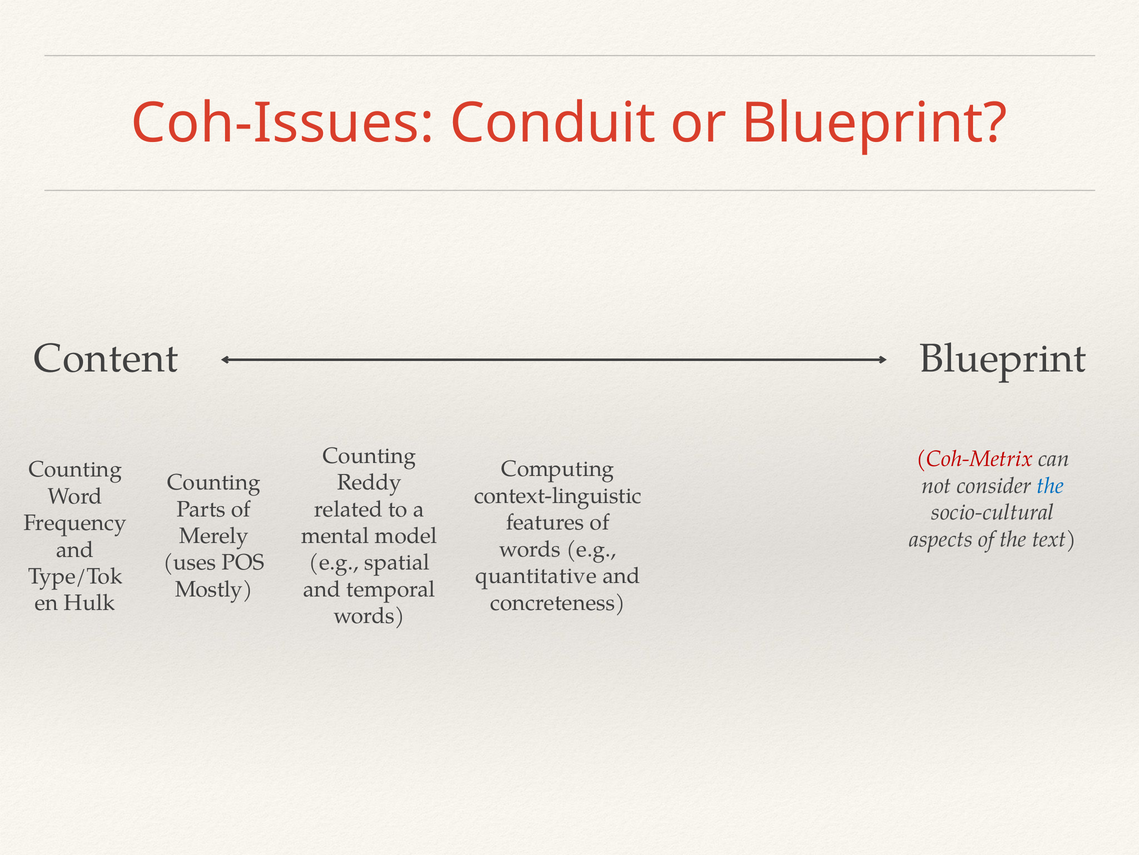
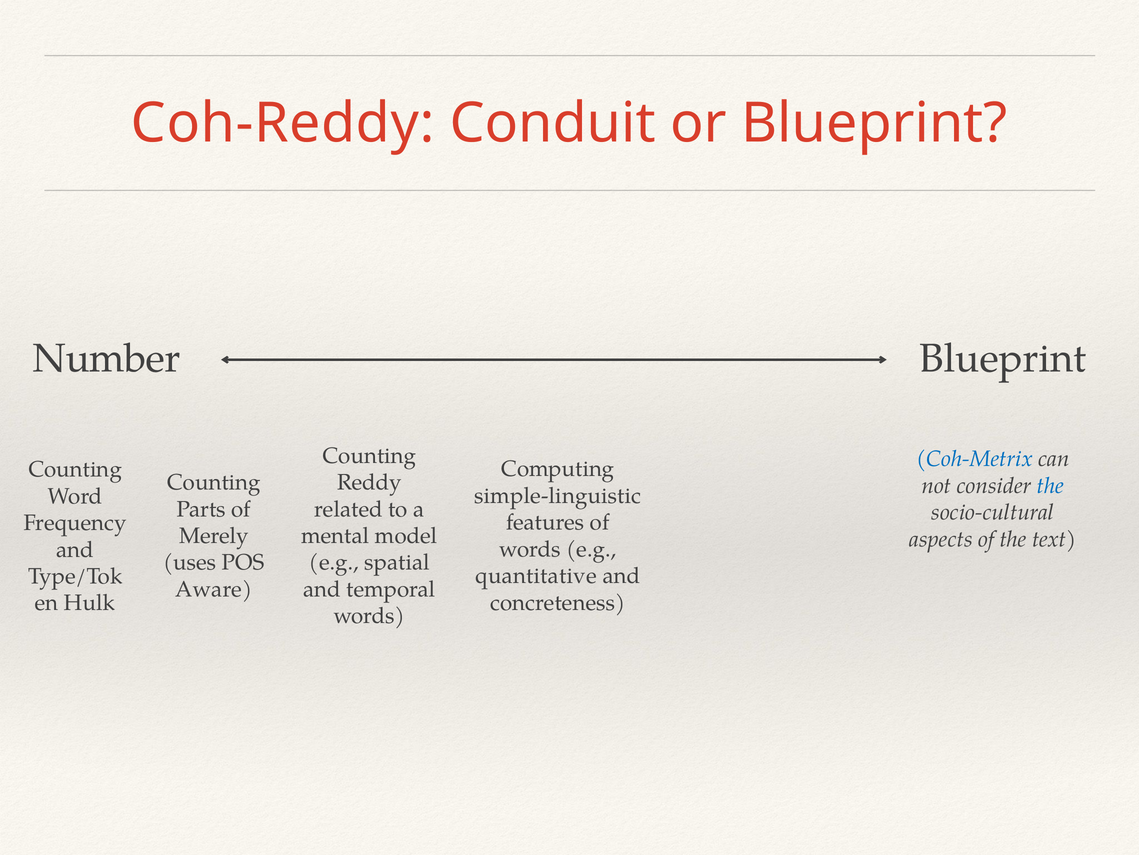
Coh-Issues: Coh-Issues -> Coh-Reddy (283, 123)
Content: Content -> Number (107, 358)
Coh-Metrix colour: red -> blue (974, 459)
context-linguistic: context-linguistic -> simple-linguistic (558, 495)
Mostly: Mostly -> Aware (214, 589)
